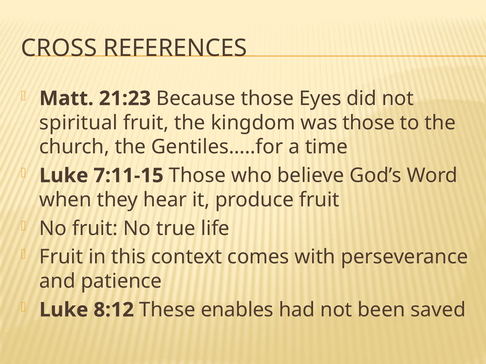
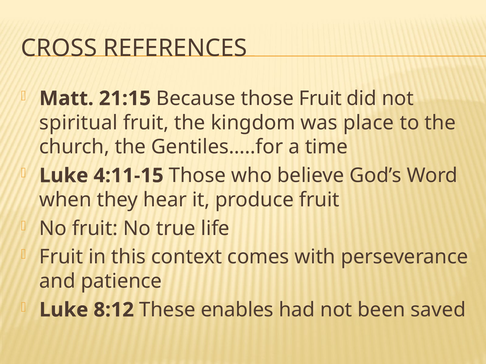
21:23: 21:23 -> 21:15 (125, 99)
those Eyes: Eyes -> Fruit (320, 99)
was those: those -> place (369, 123)
7:11-15: 7:11-15 -> 4:11-15 (129, 176)
